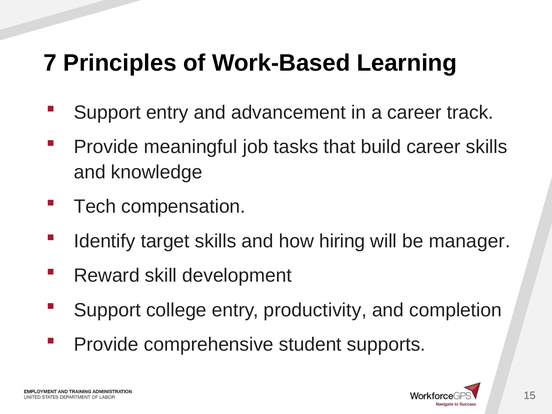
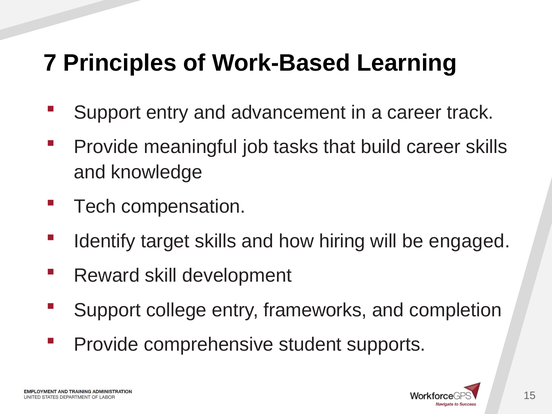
manager: manager -> engaged (470, 241)
productivity: productivity -> frameworks (315, 310)
